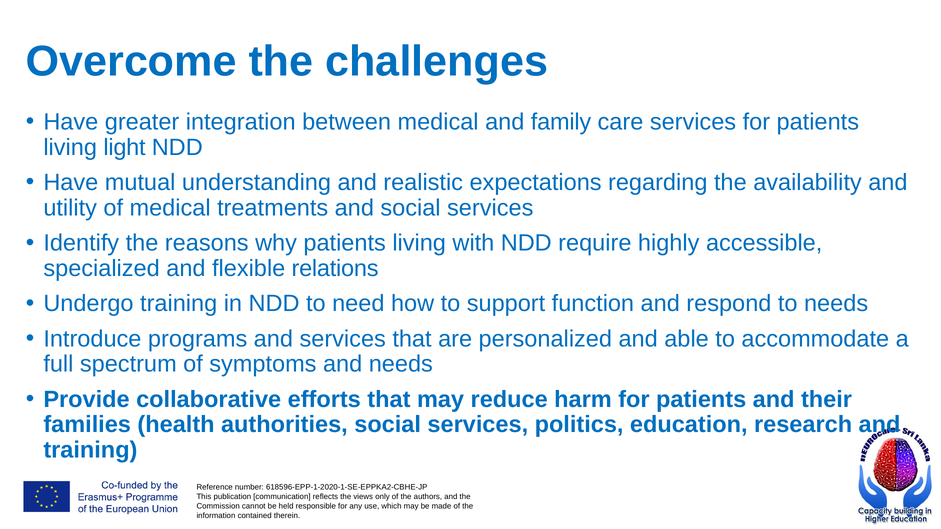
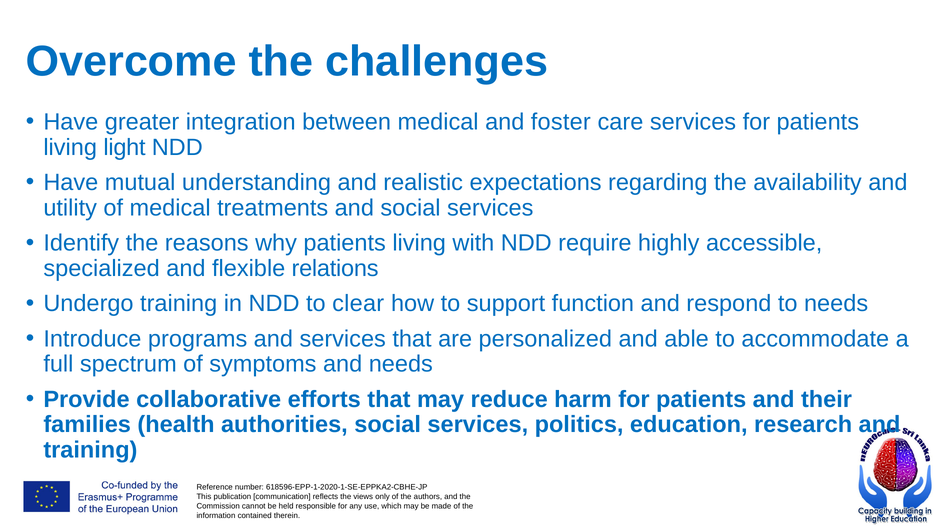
family: family -> foster (561, 122)
need: need -> clear (358, 304)
